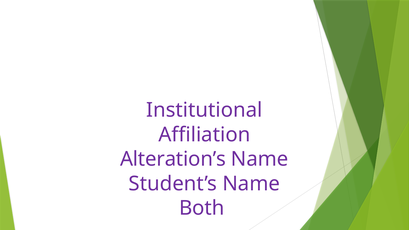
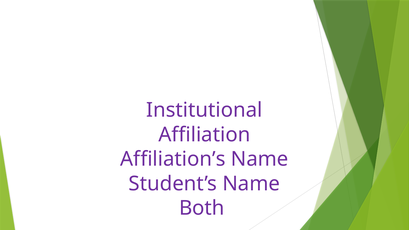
Alteration’s: Alteration’s -> Affiliation’s (173, 159)
